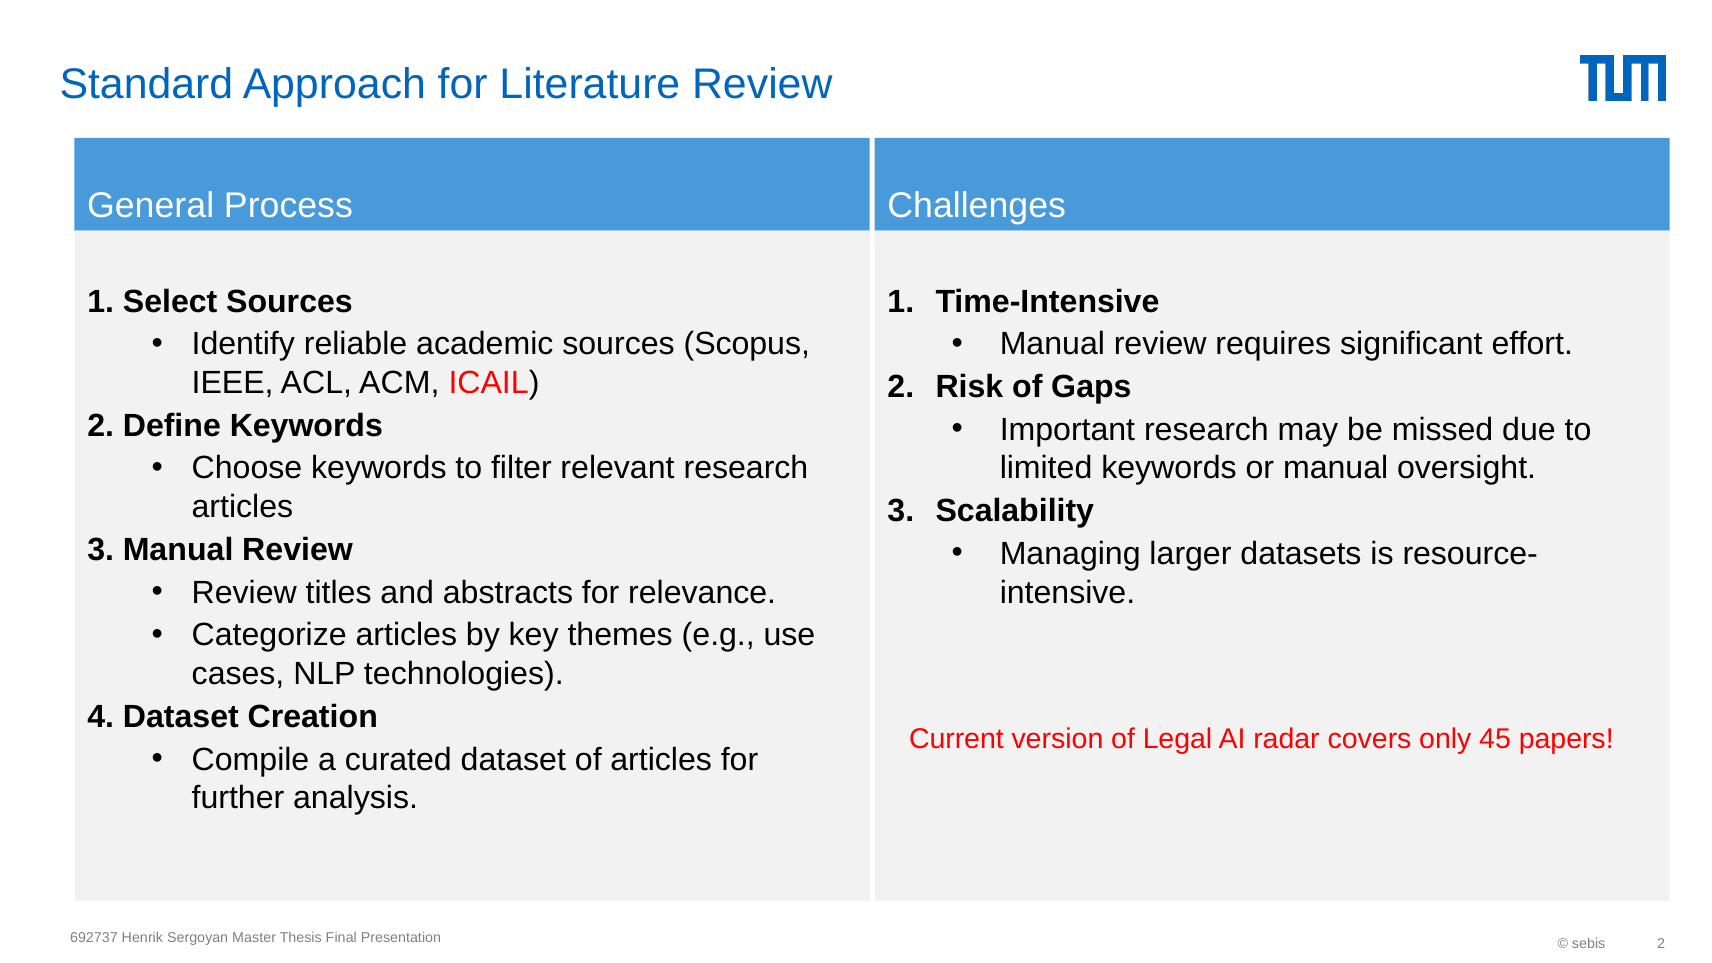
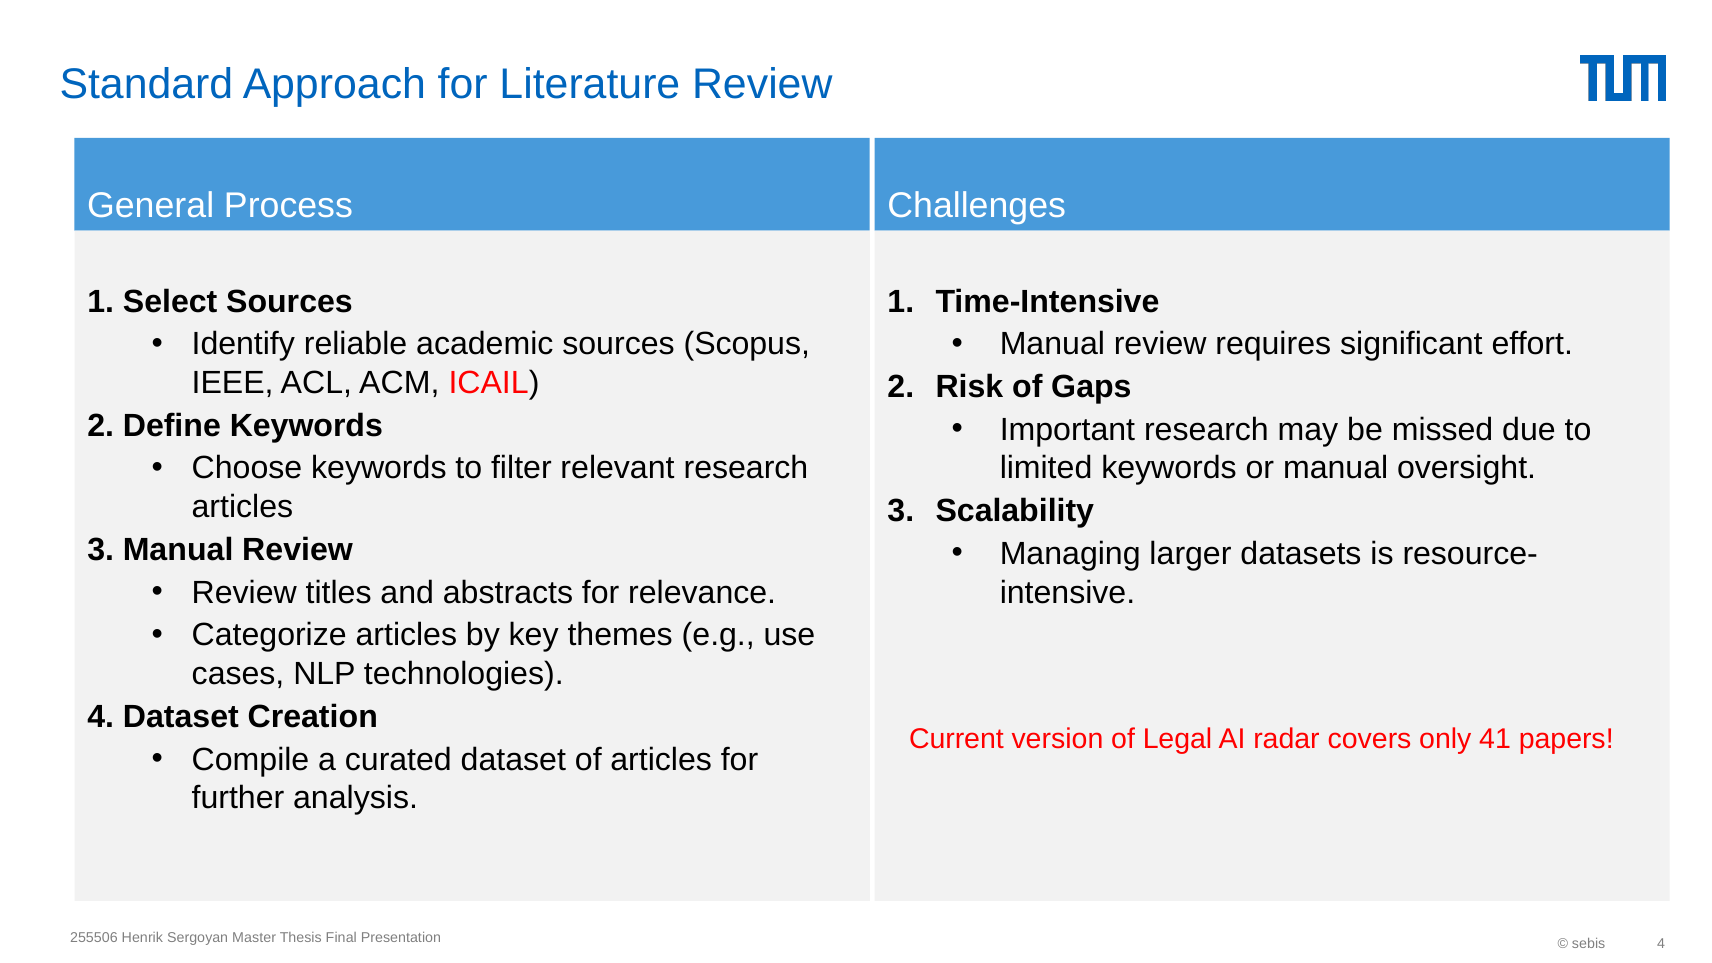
45: 45 -> 41 (1495, 739)
692737: 692737 -> 255506 (94, 938)
sebis 2: 2 -> 4 (1661, 944)
